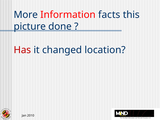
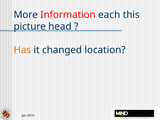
facts: facts -> each (109, 15)
done: done -> head (60, 26)
Has colour: red -> orange (22, 50)
